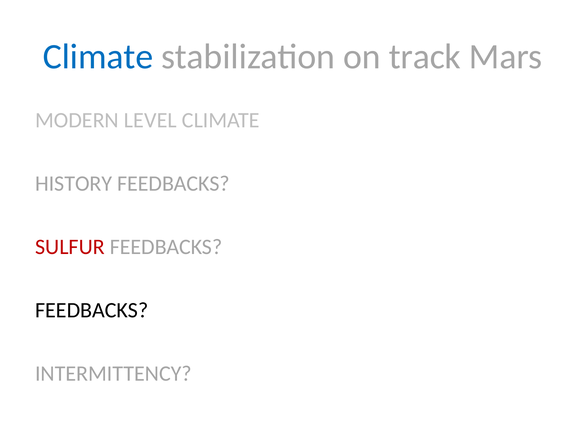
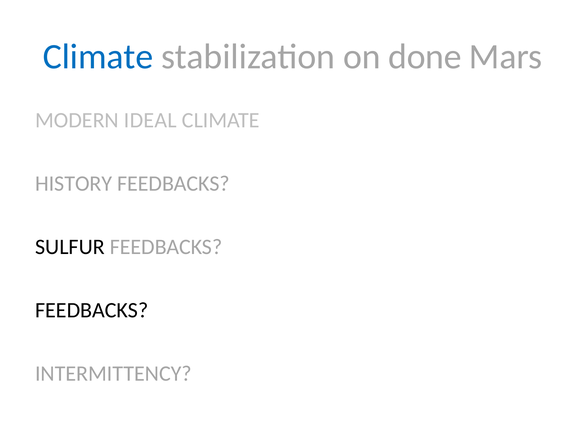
track: track -> done (425, 57)
LEVEL: LEVEL -> IDEAL (150, 120)
SULFUR colour: red -> black (70, 247)
